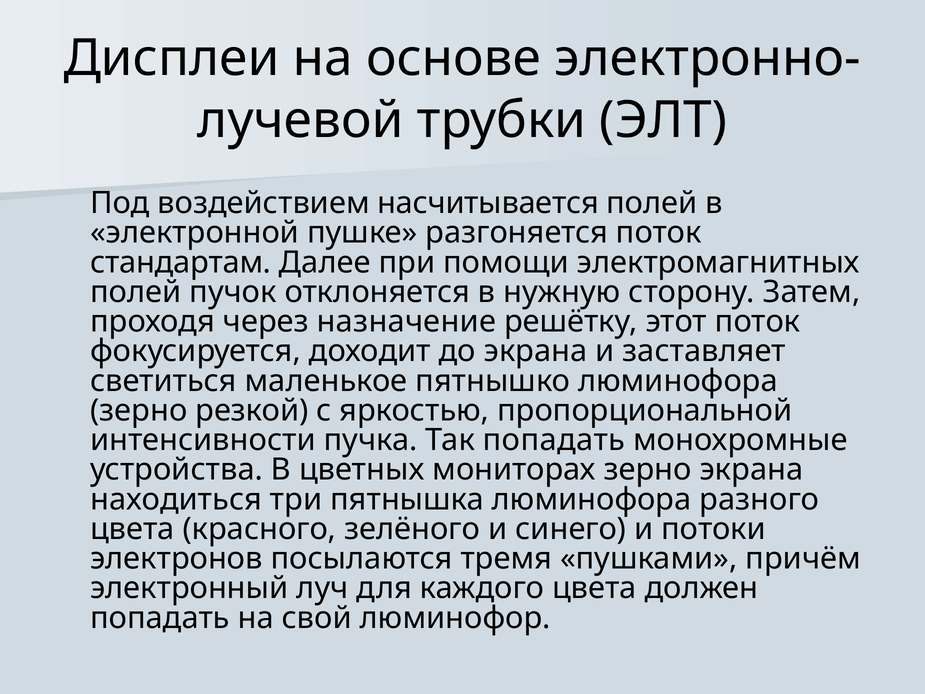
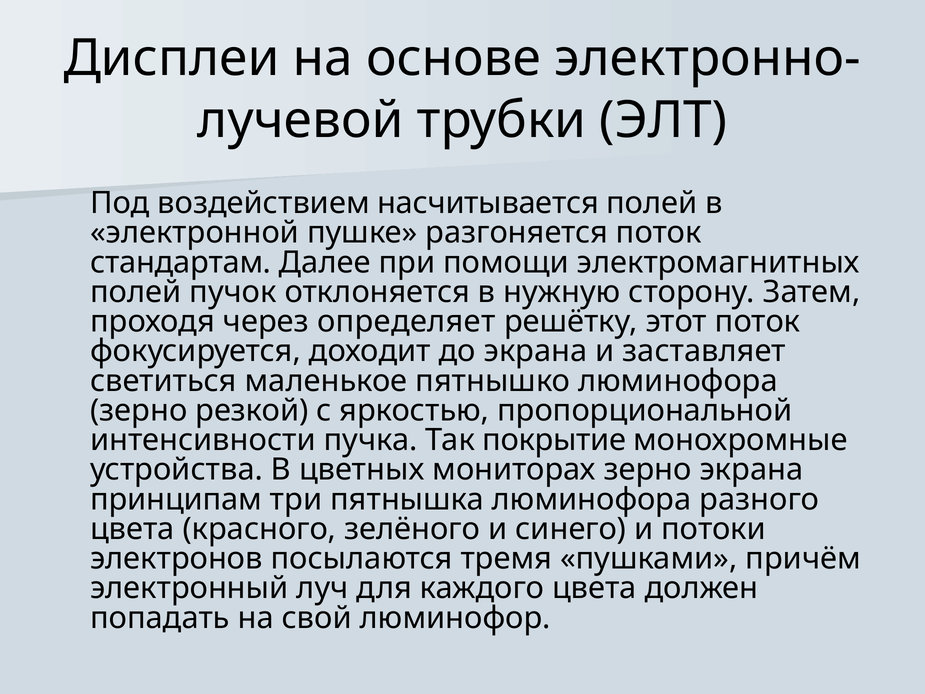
назначение: назначение -> определяет (406, 322)
Так попадать: попадать -> покрытие (554, 440)
находиться: находиться -> принципам (176, 499)
